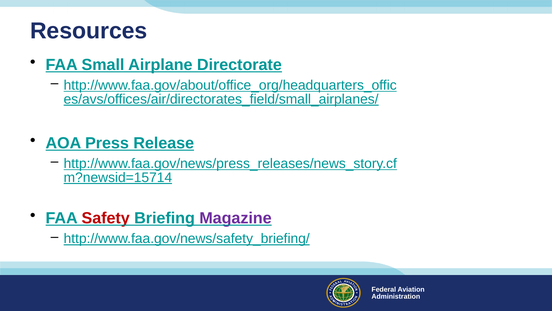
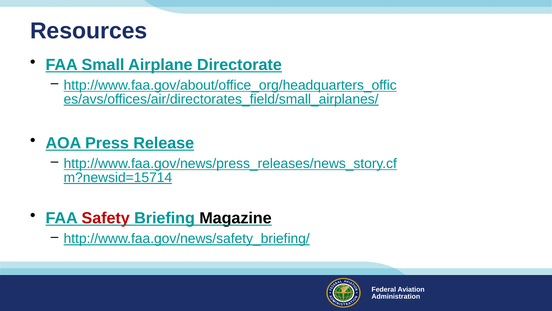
Magazine colour: purple -> black (236, 218)
